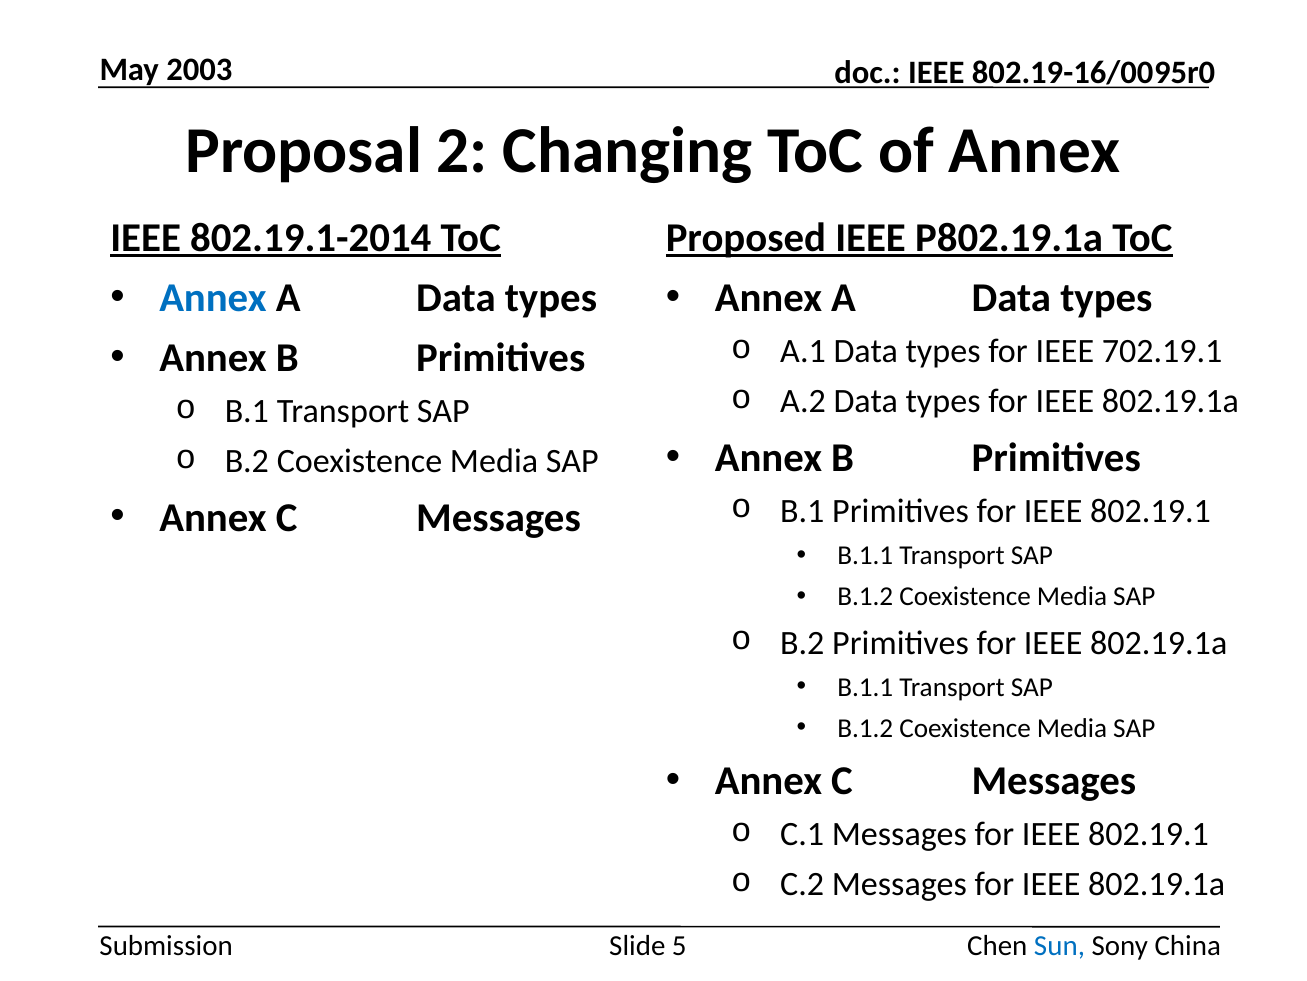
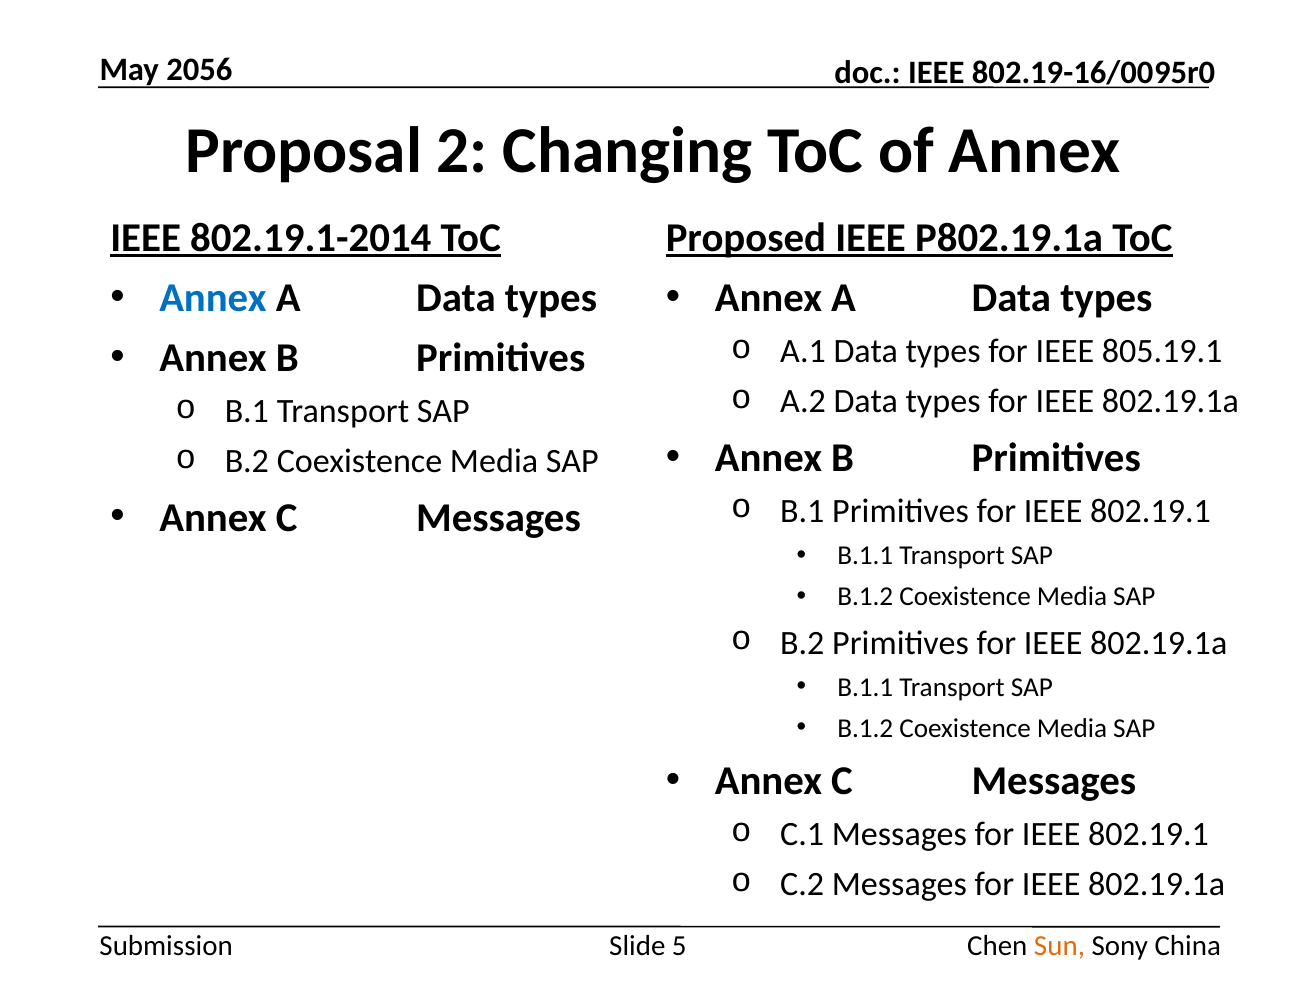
2003: 2003 -> 2056 (199, 69)
702.19.1: 702.19.1 -> 805.19.1 (1162, 351)
Sun colour: blue -> orange (1059, 945)
